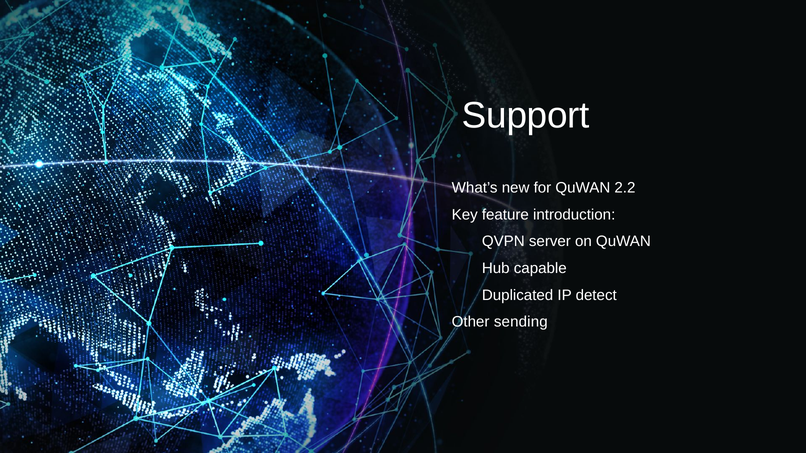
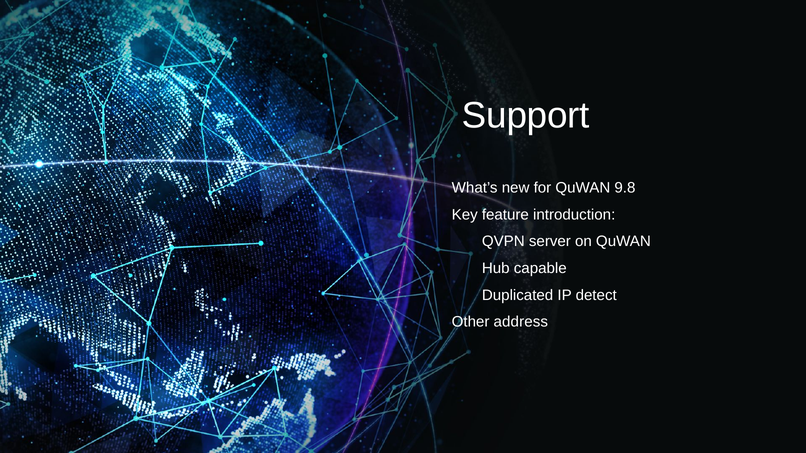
2.2: 2.2 -> 9.8 (625, 188)
sending: sending -> address (521, 322)
